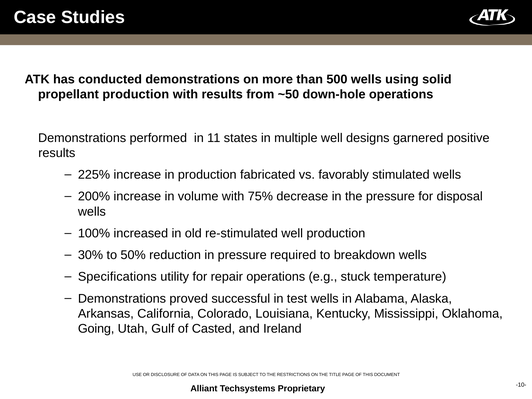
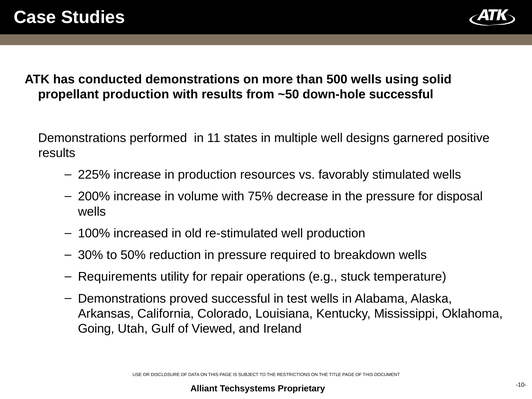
down-hole operations: operations -> successful (401, 94)
fabricated: fabricated -> resources (268, 175)
Specifications: Specifications -> Requirements (117, 277)
Casted: Casted -> Viewed (214, 329)
